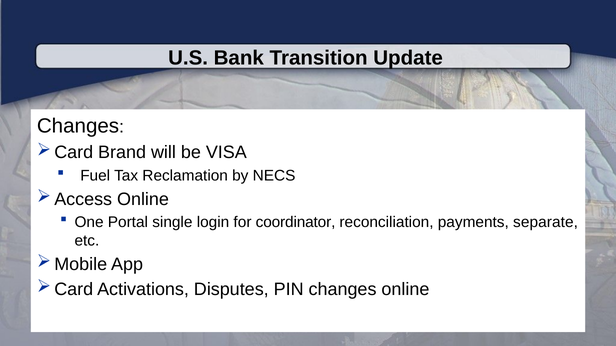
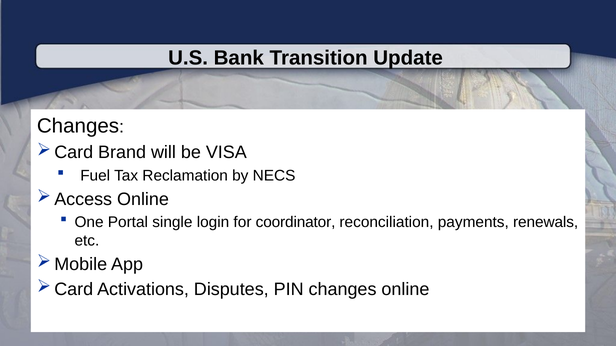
separate: separate -> renewals (546, 222)
